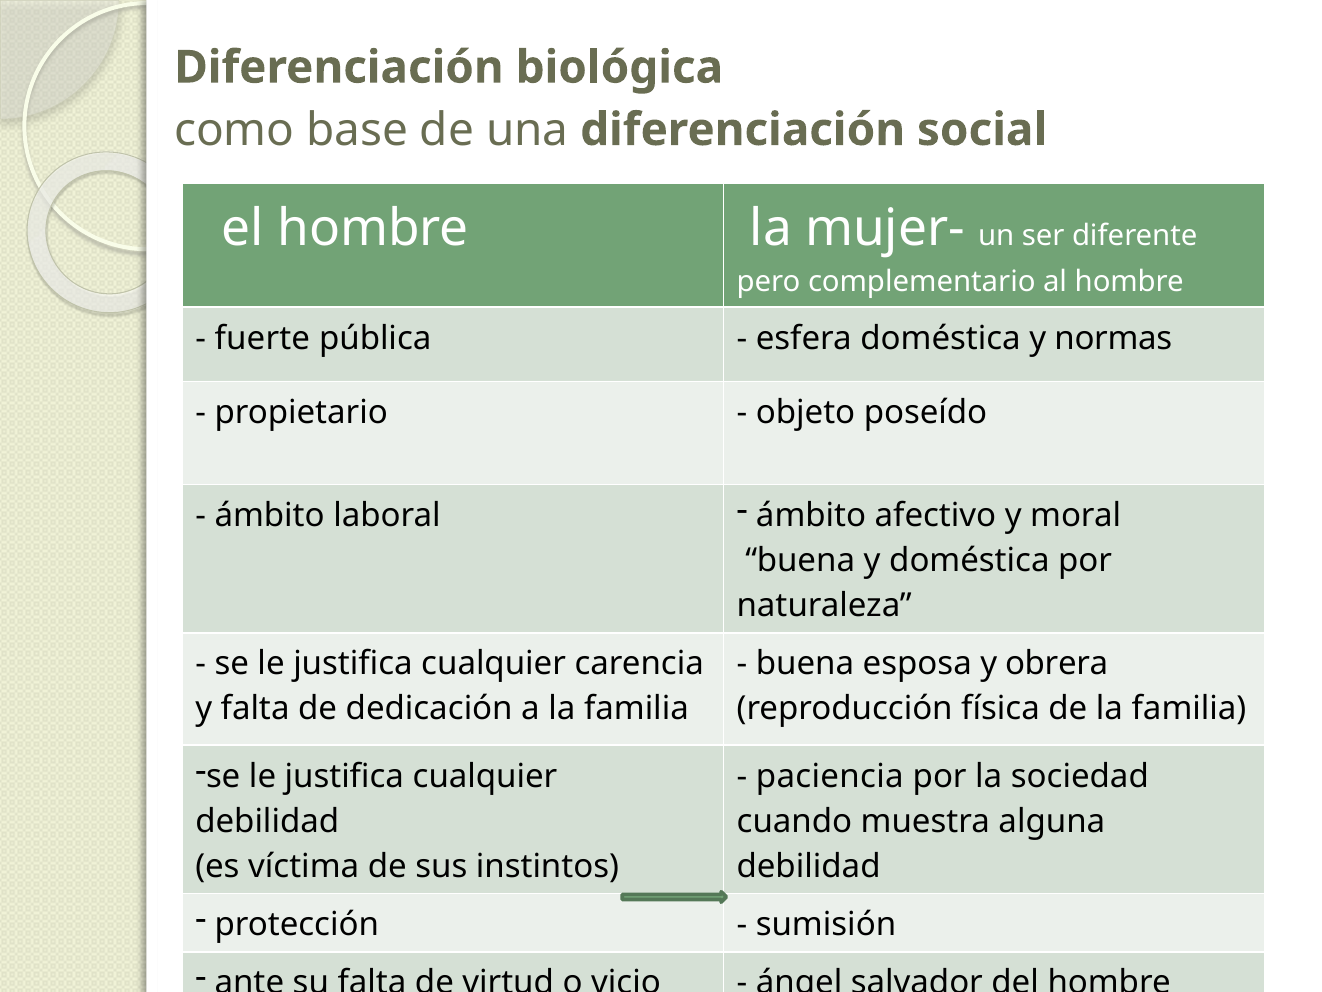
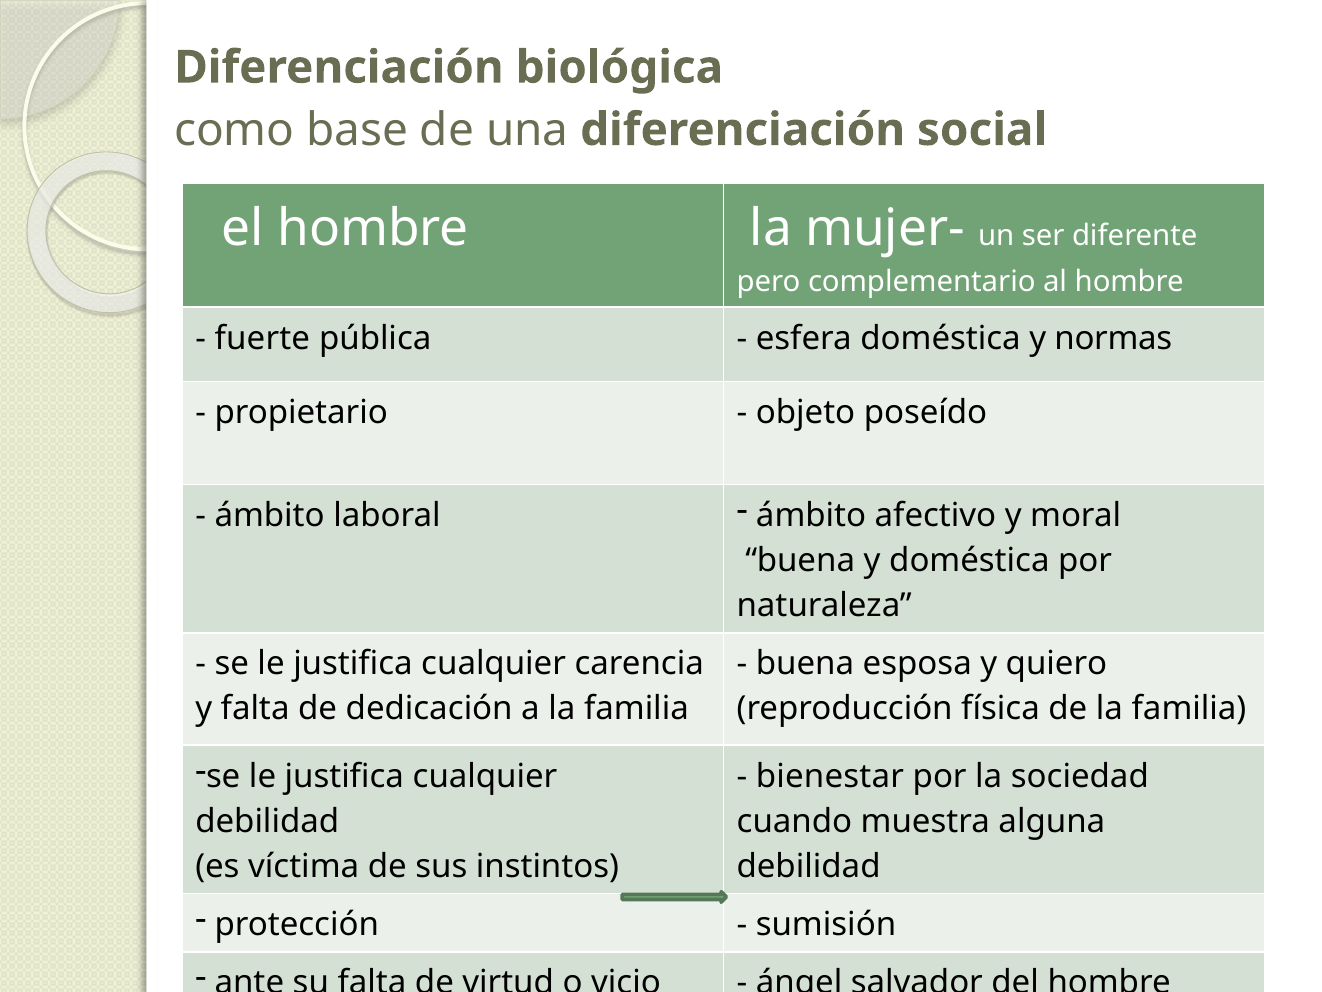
obrera: obrera -> quiero (1056, 663)
paciencia: paciencia -> bienestar (830, 776)
